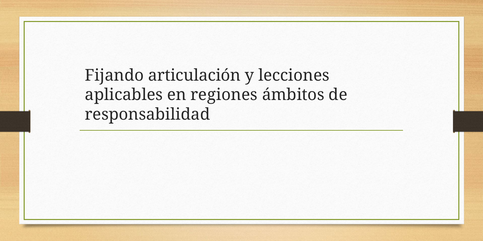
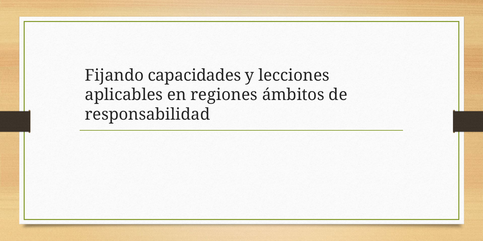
articulación: articulación -> capacidades (194, 76)
